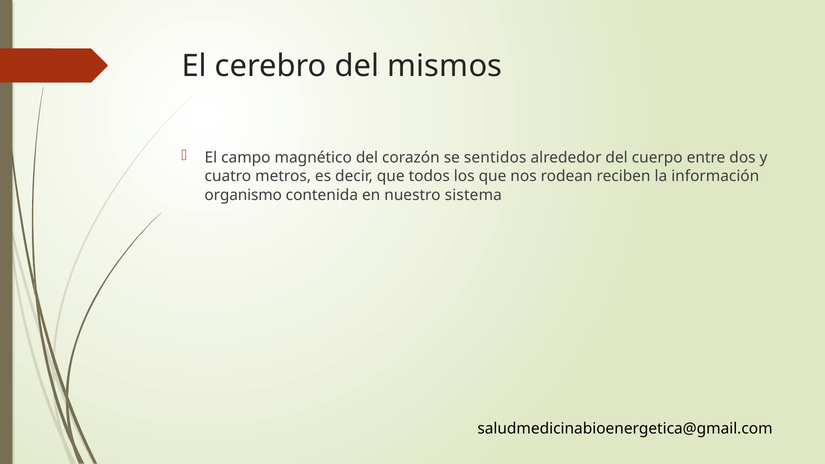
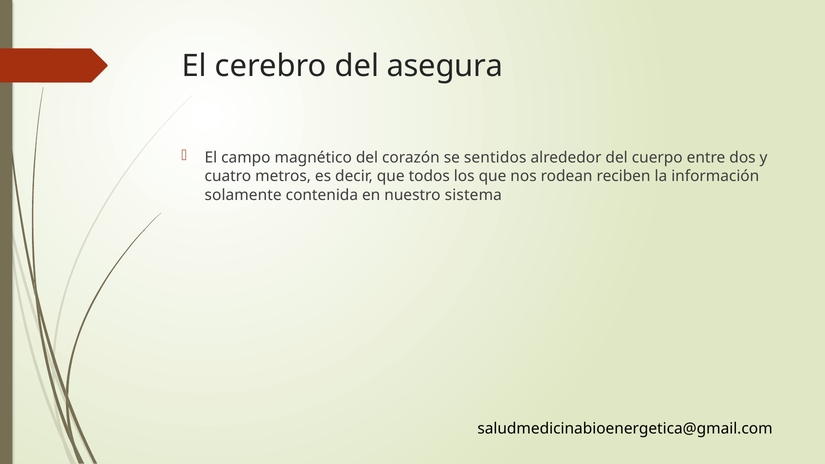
mismos: mismos -> asegura (445, 66)
organismo: organismo -> solamente (243, 195)
